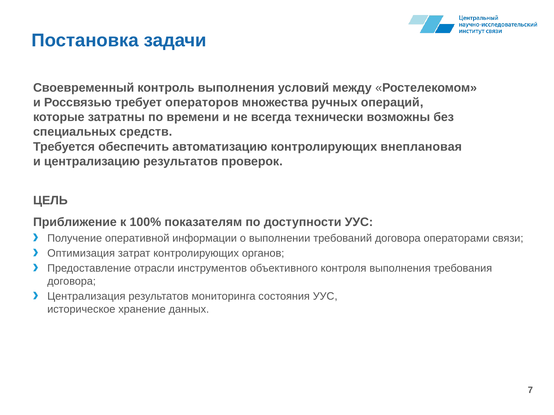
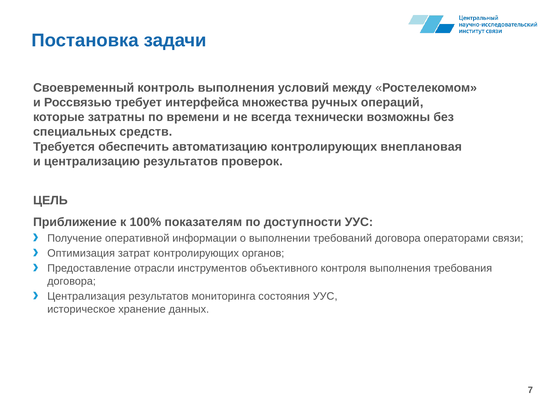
операторов: операторов -> интерфейса (202, 103)
